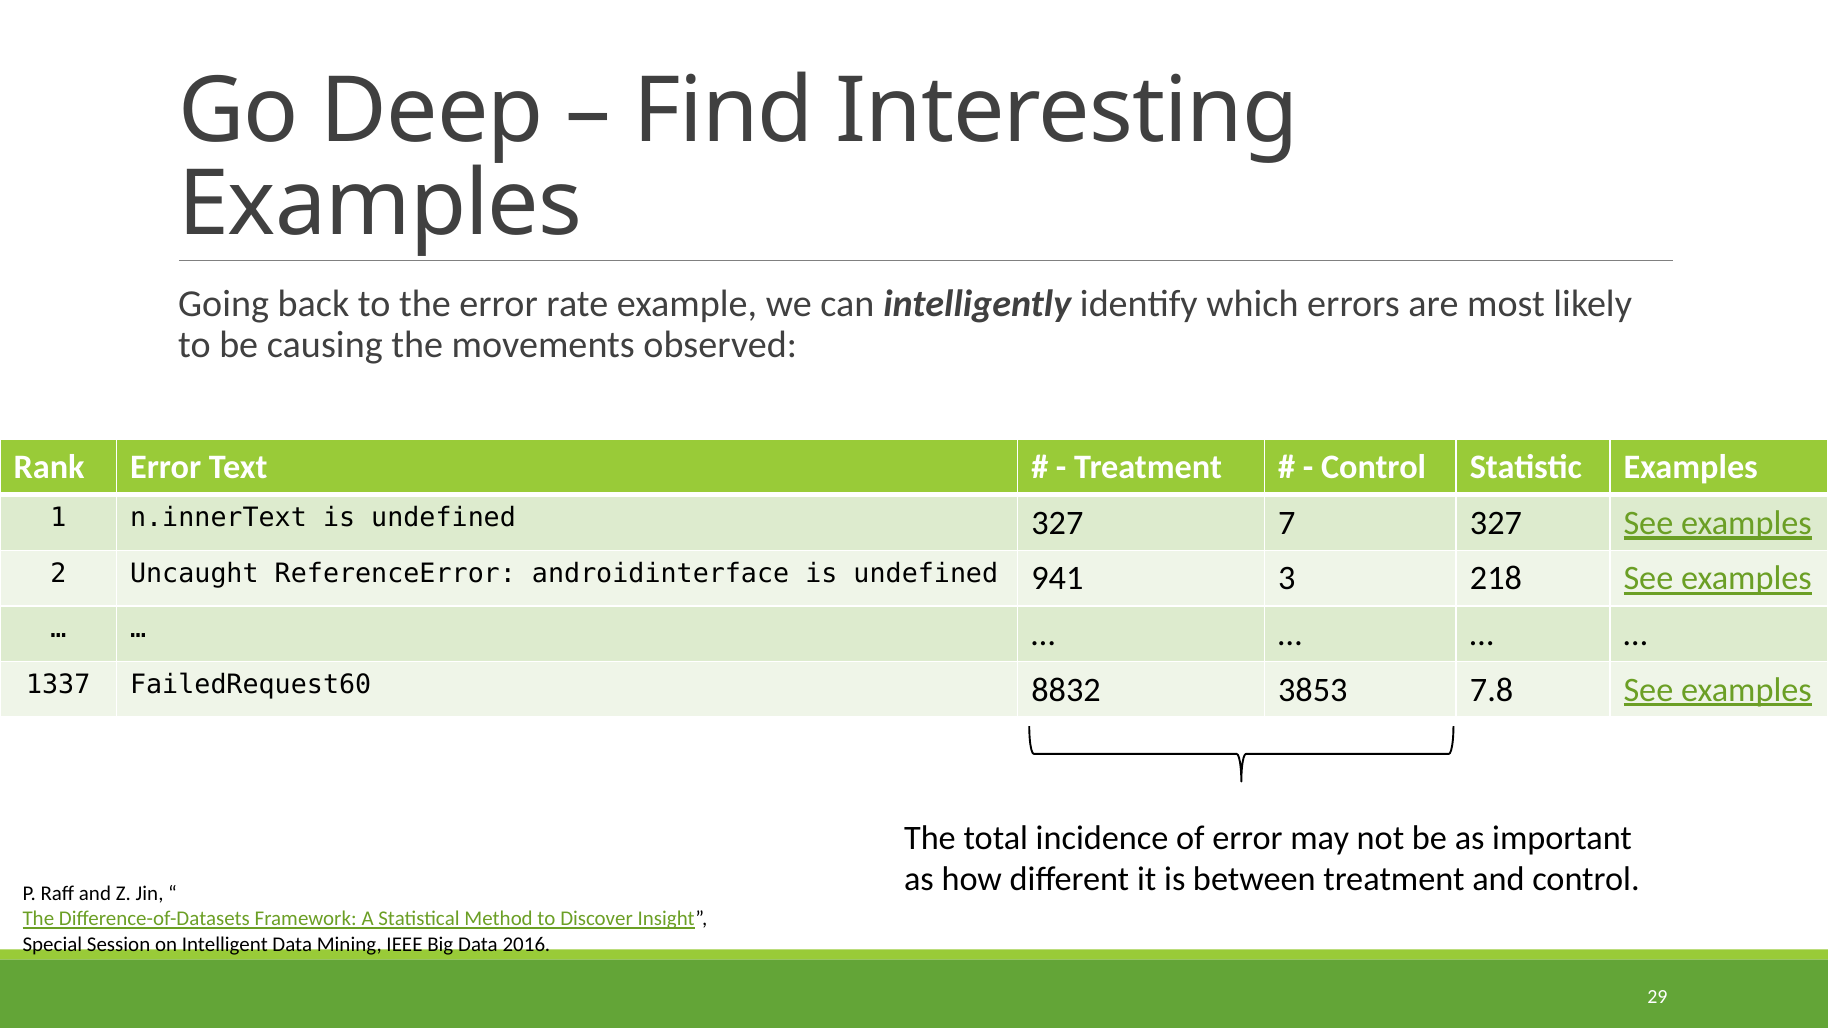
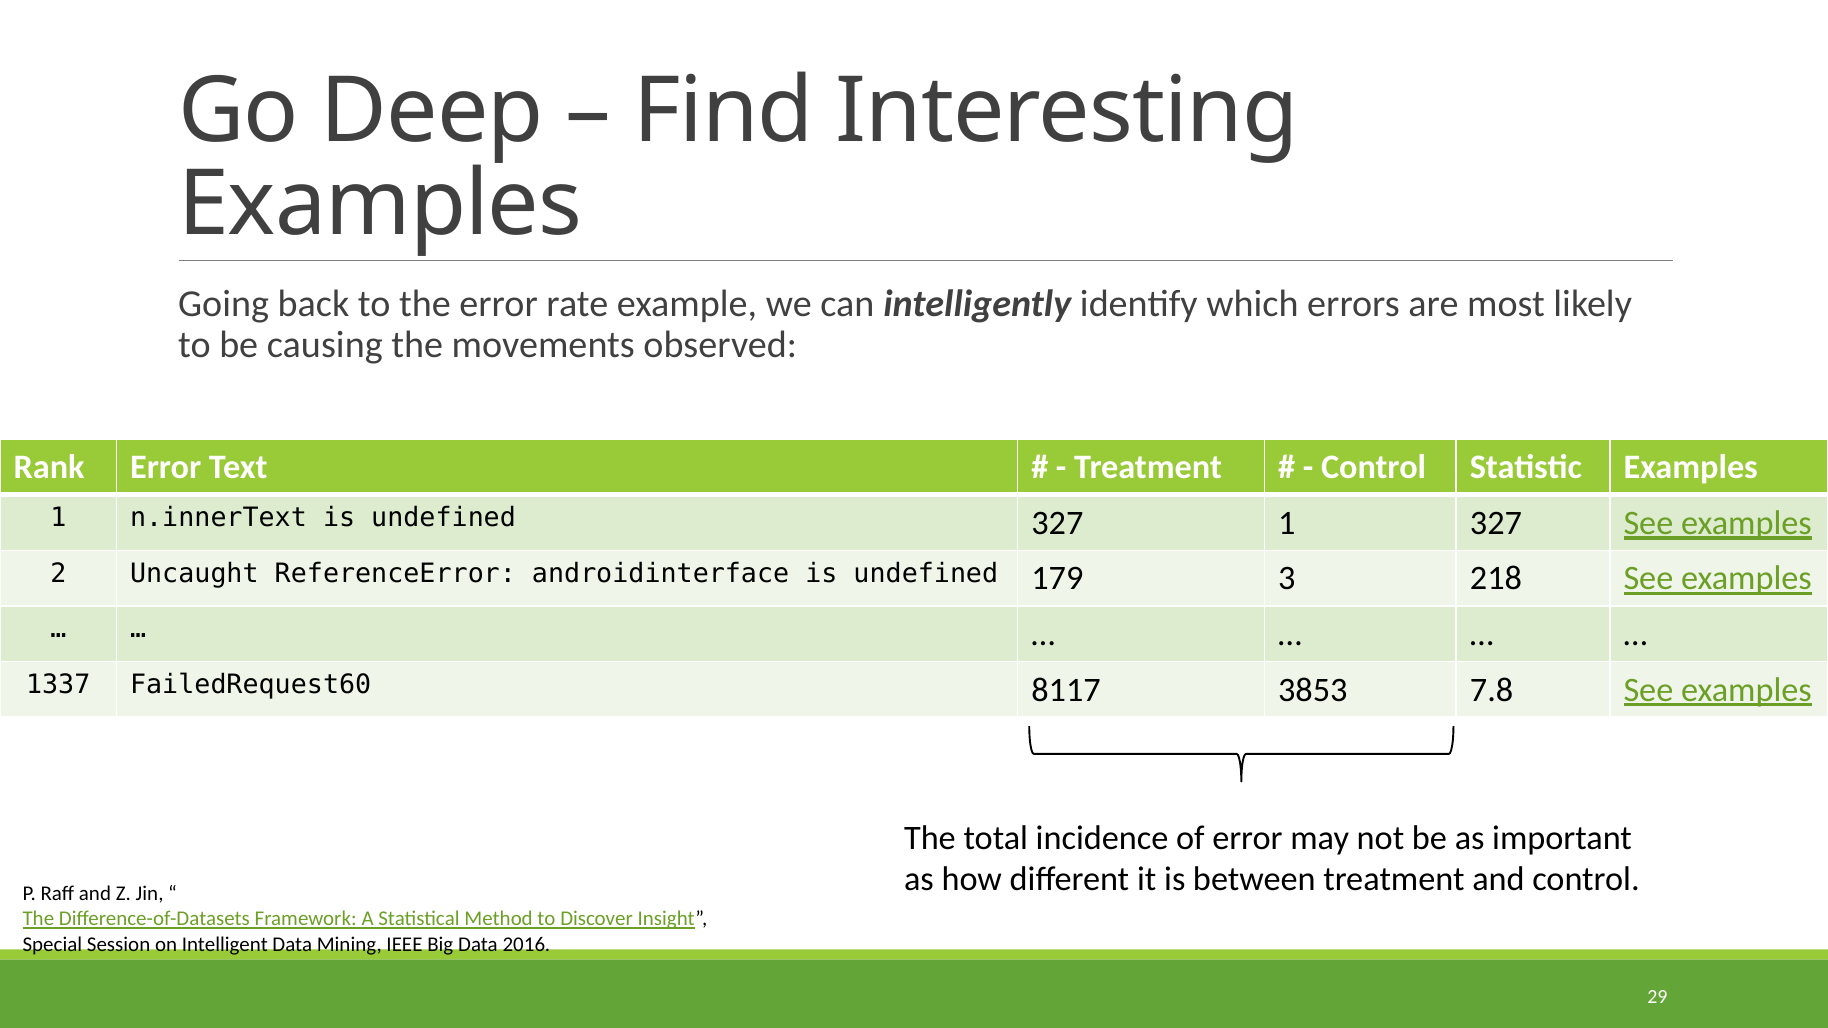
327 7: 7 -> 1 (1287, 523)
941: 941 -> 179 (1057, 579)
8832: 8832 -> 8117 (1066, 690)
